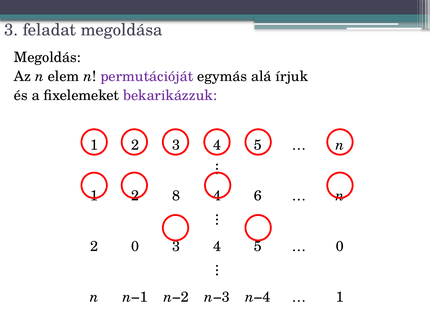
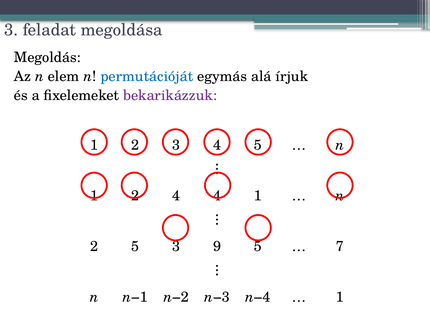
permutációját colour: purple -> blue (147, 76)
8: 8 -> 4 (176, 195)
6: 6 -> 1 (258, 195)
2 0: 0 -> 5 (135, 246)
4: 4 -> 9 (217, 246)
0: 0 -> 7 (340, 246)
